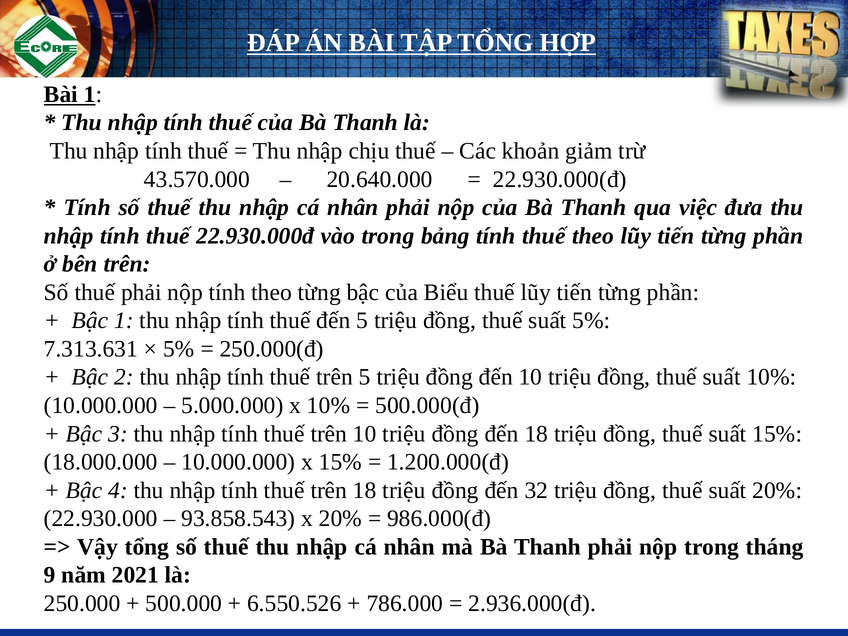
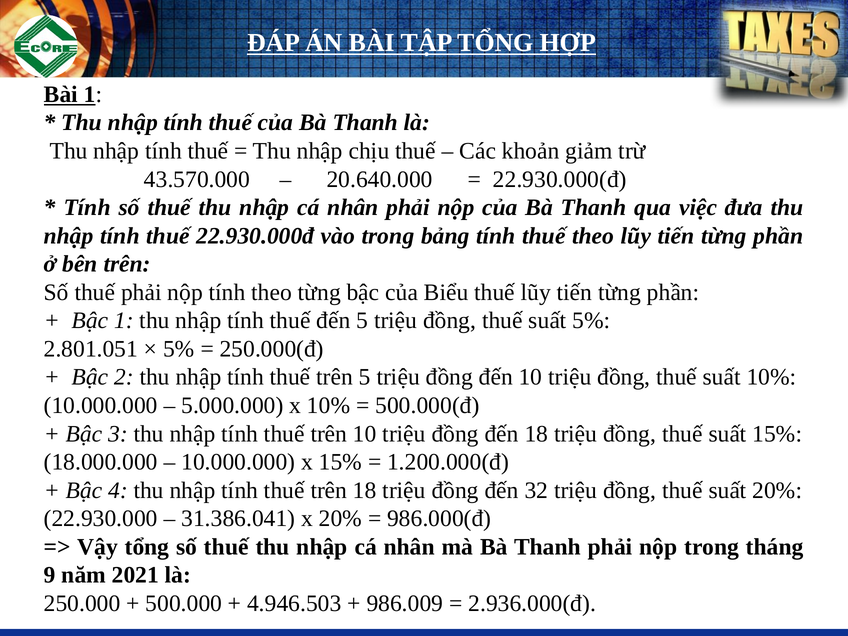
7.313.631: 7.313.631 -> 2.801.051 (91, 349)
93.858.543: 93.858.543 -> 31.386.041 (238, 519)
6.550.526: 6.550.526 -> 4.946.503 (294, 603)
786.000: 786.000 -> 986.009 (405, 603)
